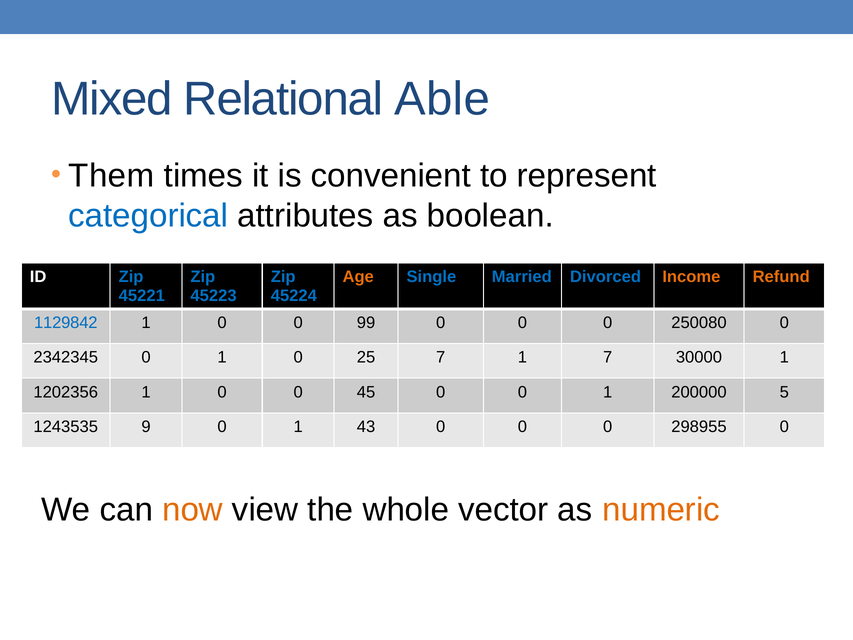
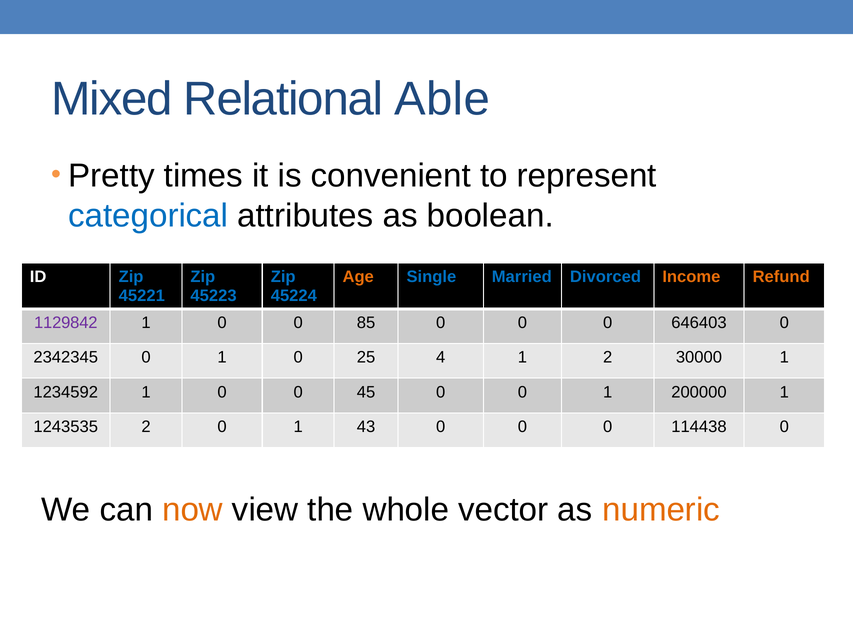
Them: Them -> Pretty (112, 176)
1129842 colour: blue -> purple (66, 323)
99: 99 -> 85 (366, 323)
250080: 250080 -> 646403 (699, 323)
25 7: 7 -> 4 (441, 357)
1 7: 7 -> 2 (608, 357)
1202356: 1202356 -> 1234592 (66, 392)
200000 5: 5 -> 1 (784, 392)
1243535 9: 9 -> 2 (146, 426)
298955: 298955 -> 114438 (699, 426)
